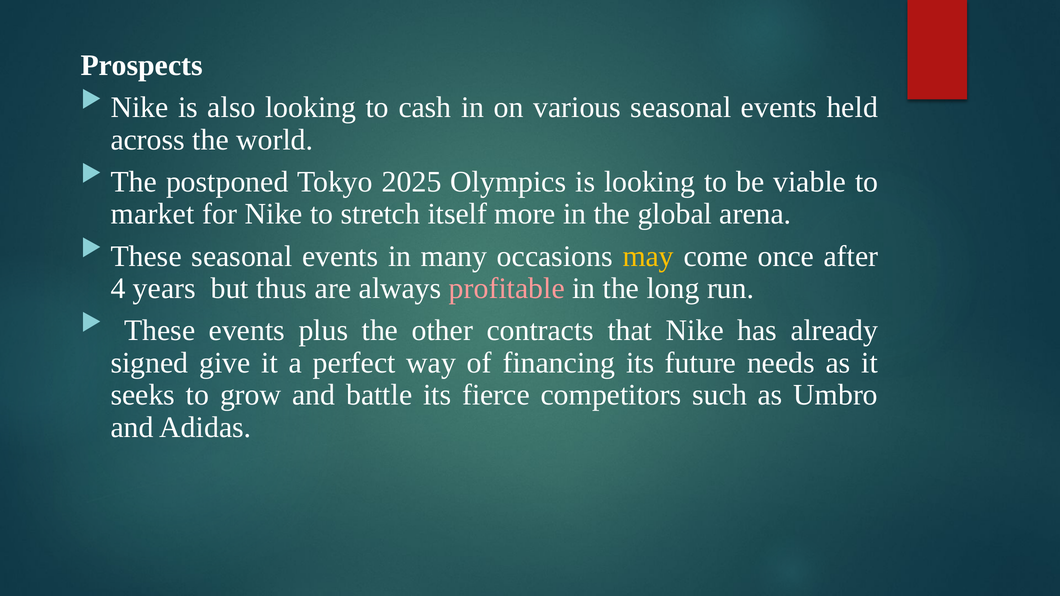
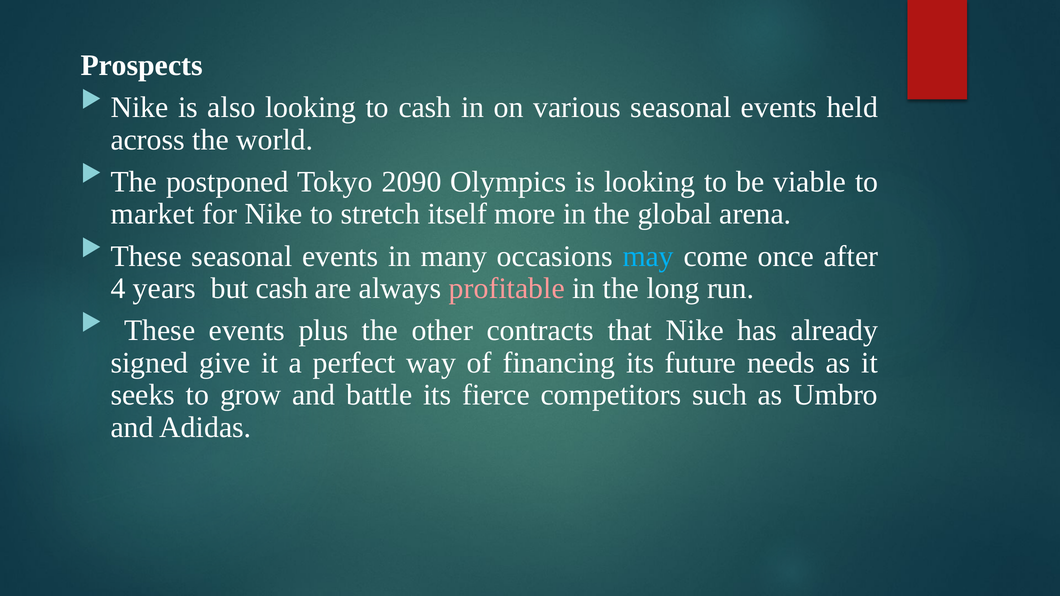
2025: 2025 -> 2090 (412, 182)
may colour: yellow -> light blue (648, 256)
but thus: thus -> cash (282, 289)
